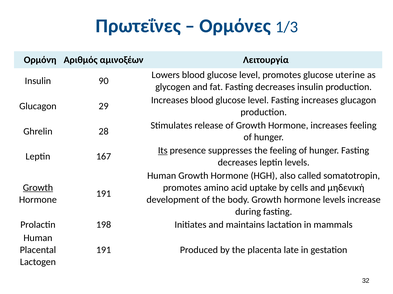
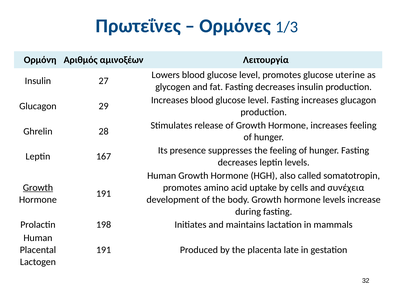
90: 90 -> 27 (104, 81)
Its underline: present -> none (163, 151)
μηδενική: μηδενική -> συνέχεια (346, 188)
